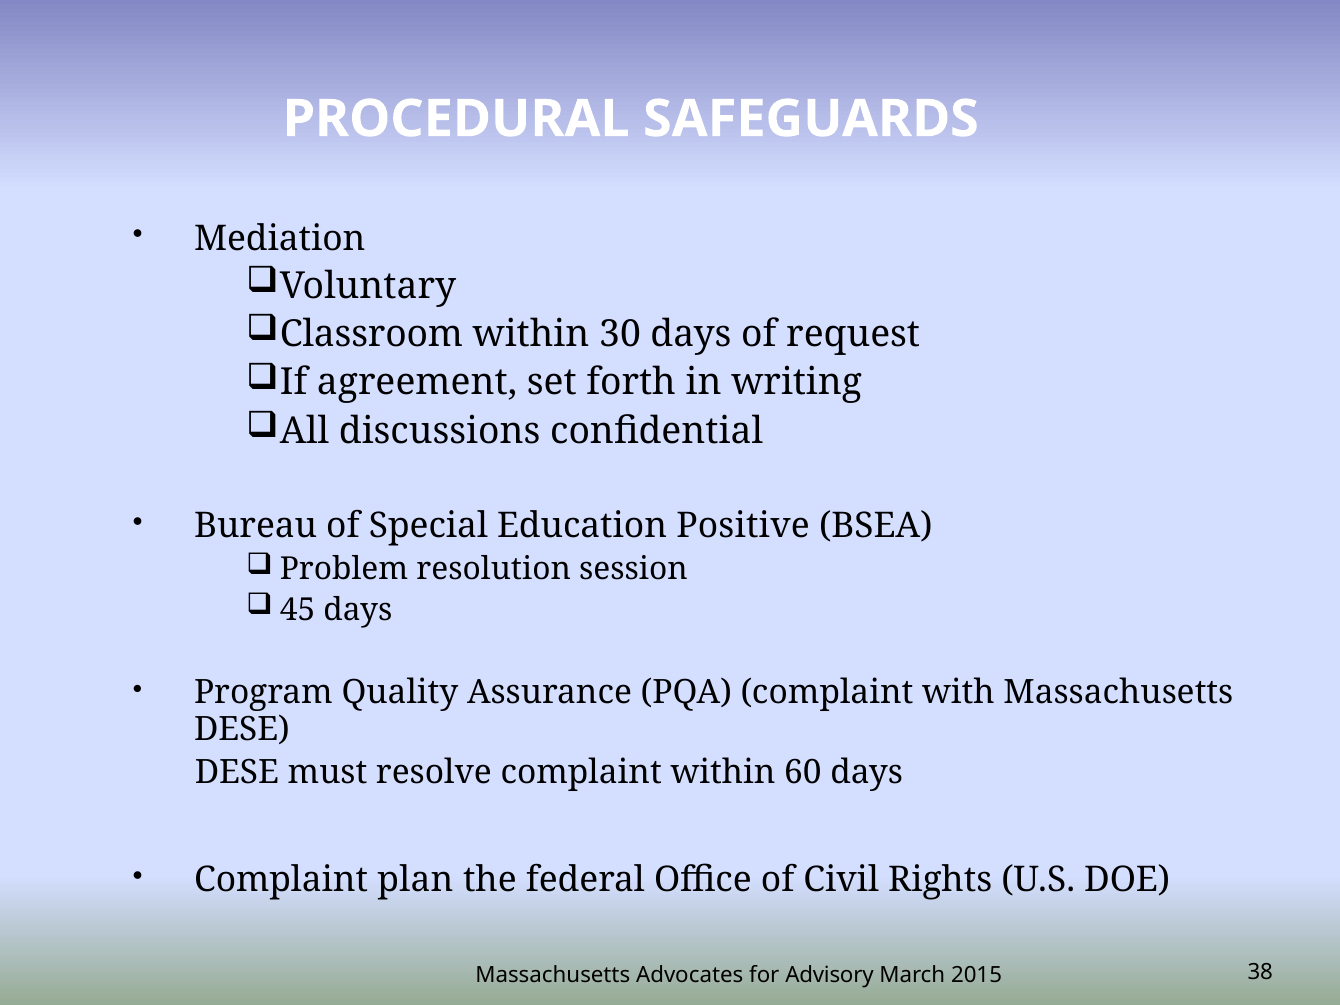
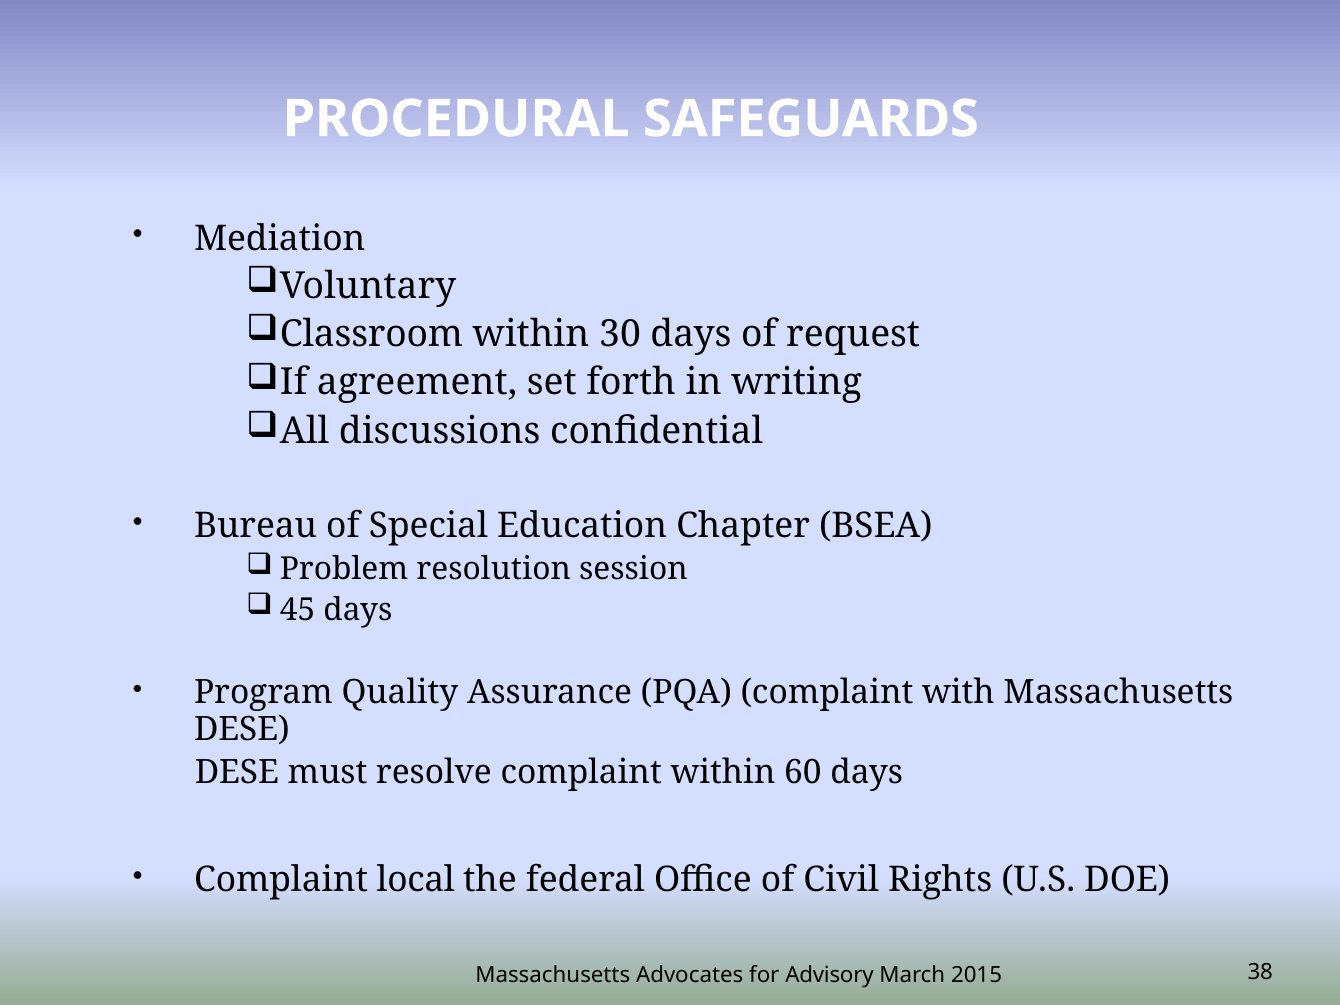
Positive: Positive -> Chapter (743, 526)
plan: plan -> local (416, 880)
